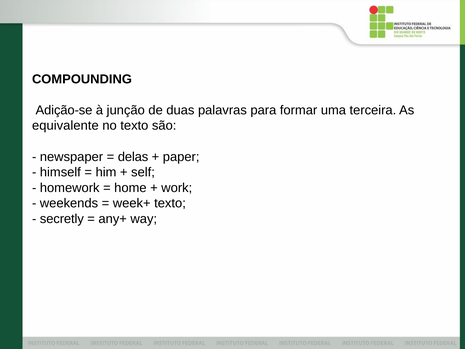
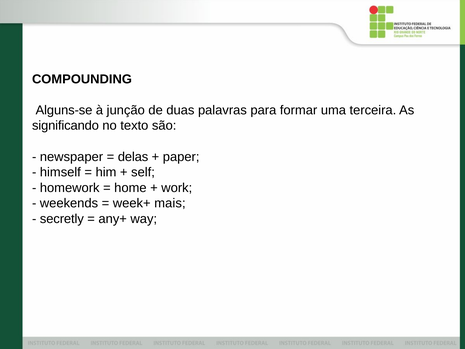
Adição-se: Adição-se -> Alguns-se (64, 110)
equivalente: equivalente -> significando (65, 126)
week+ texto: texto -> mais (170, 203)
